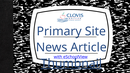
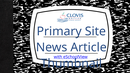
Thumbnail underline: present -> none (71, 64)
